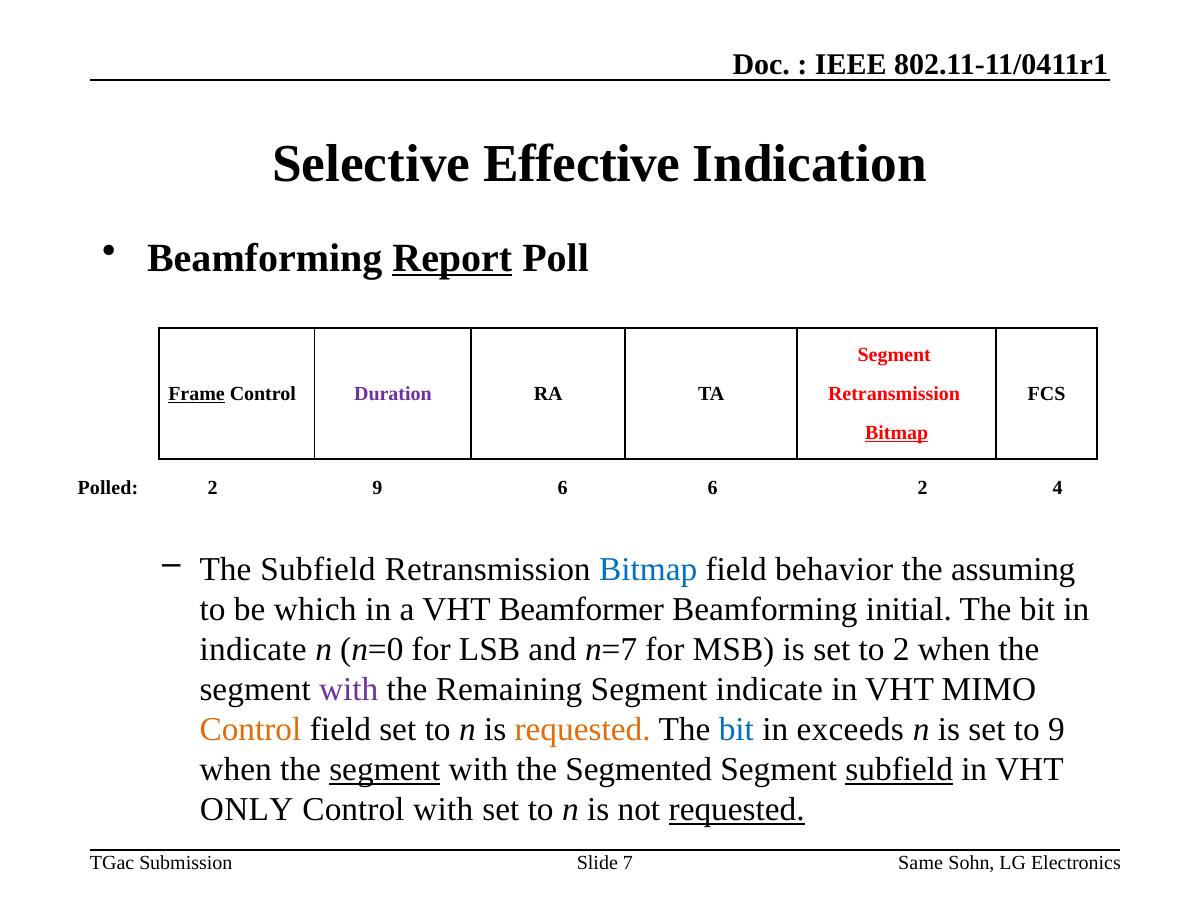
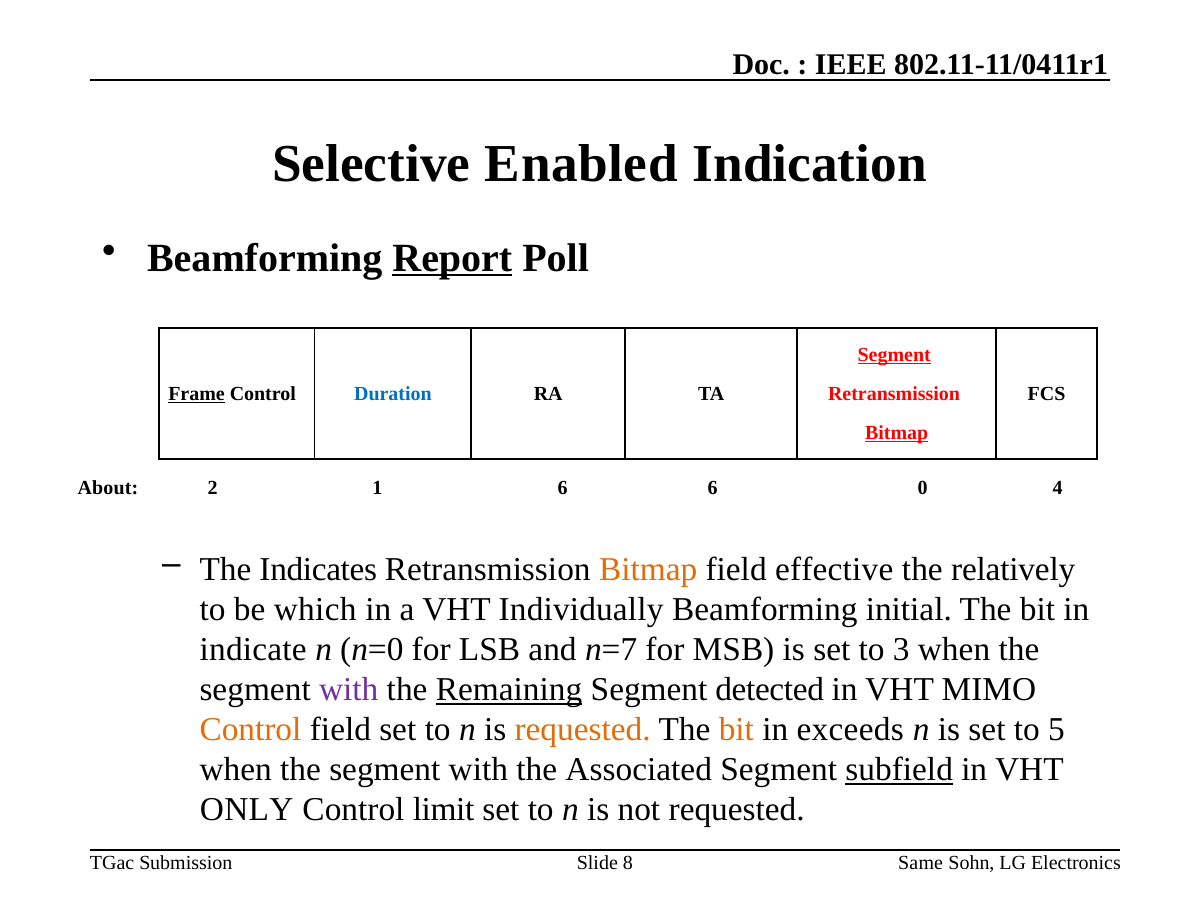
Effective: Effective -> Enabled (581, 164)
Segment underline: none -> present (894, 355)
Duration colour: purple -> blue (393, 394)
Polled: Polled -> About (108, 488)
2 9: 9 -> 1 (377, 488)
6 2: 2 -> 0 (923, 488)
The Subfield: Subfield -> Indicates (318, 569)
Bitmap colour: blue -> orange (648, 569)
behavior: behavior -> effective (834, 569)
assuming: assuming -> relatively (1013, 569)
Beamformer: Beamformer -> Individually (581, 609)
to 2: 2 -> 3 (901, 649)
Remaining underline: none -> present (509, 689)
Segment indicate: indicate -> detected (770, 689)
bit colour: blue -> orange (736, 729)
to 9: 9 -> 5 (1056, 729)
segment underline: present -> none (385, 769)
Segmented: Segmented -> Associated (639, 769)
Control with: with -> limit (444, 809)
requested underline: present -> none (737, 809)
7: 7 -> 8 (628, 863)
